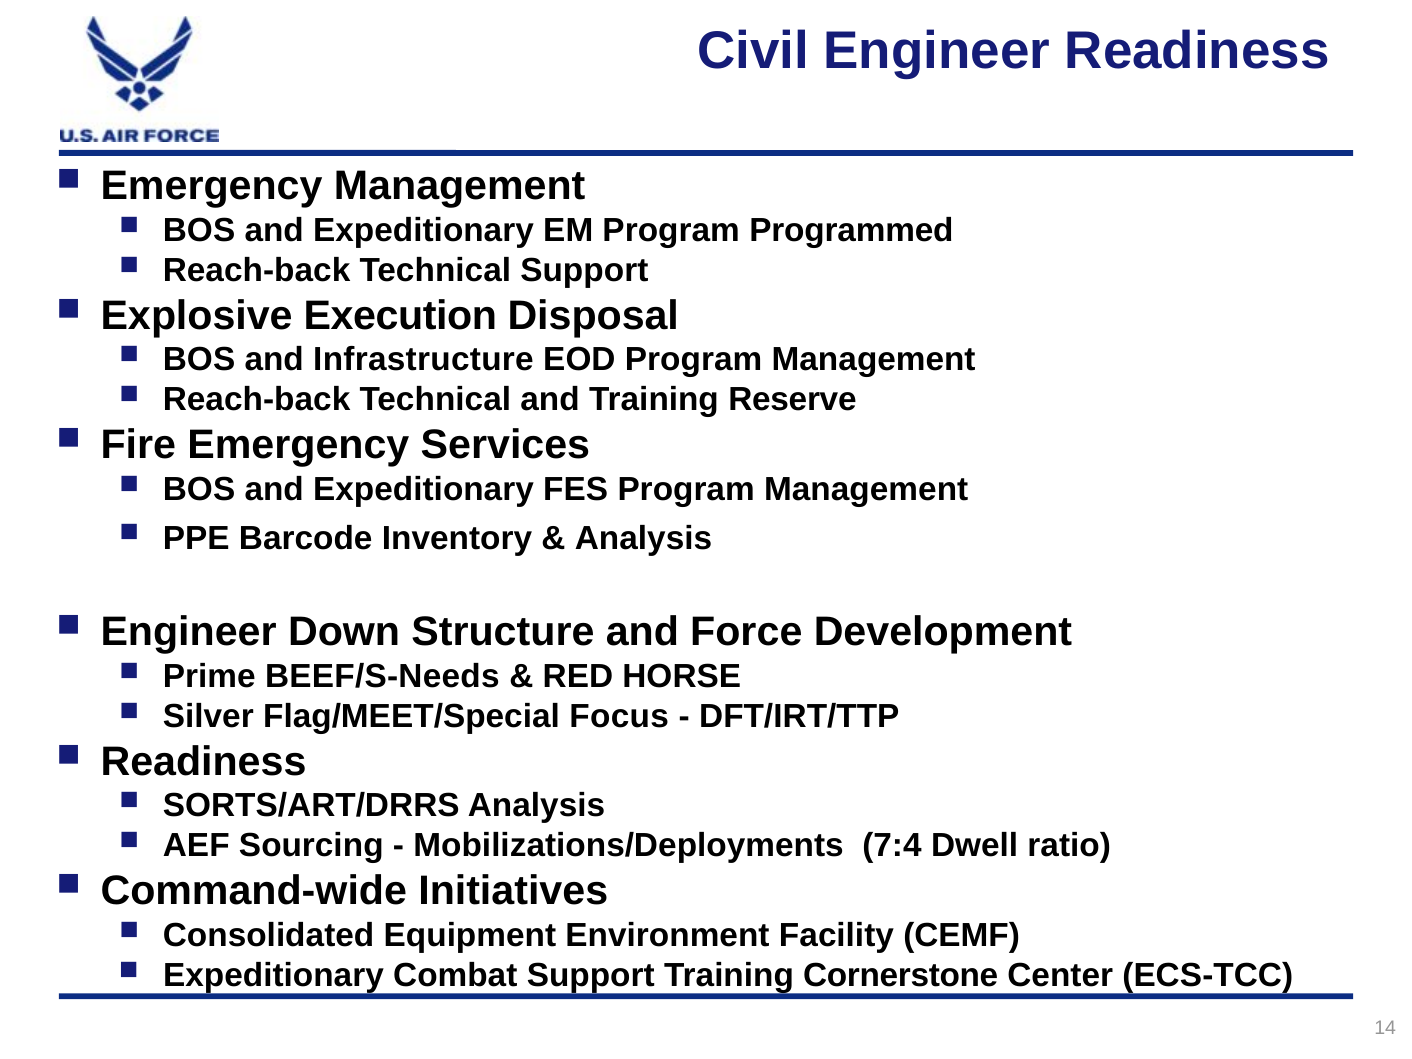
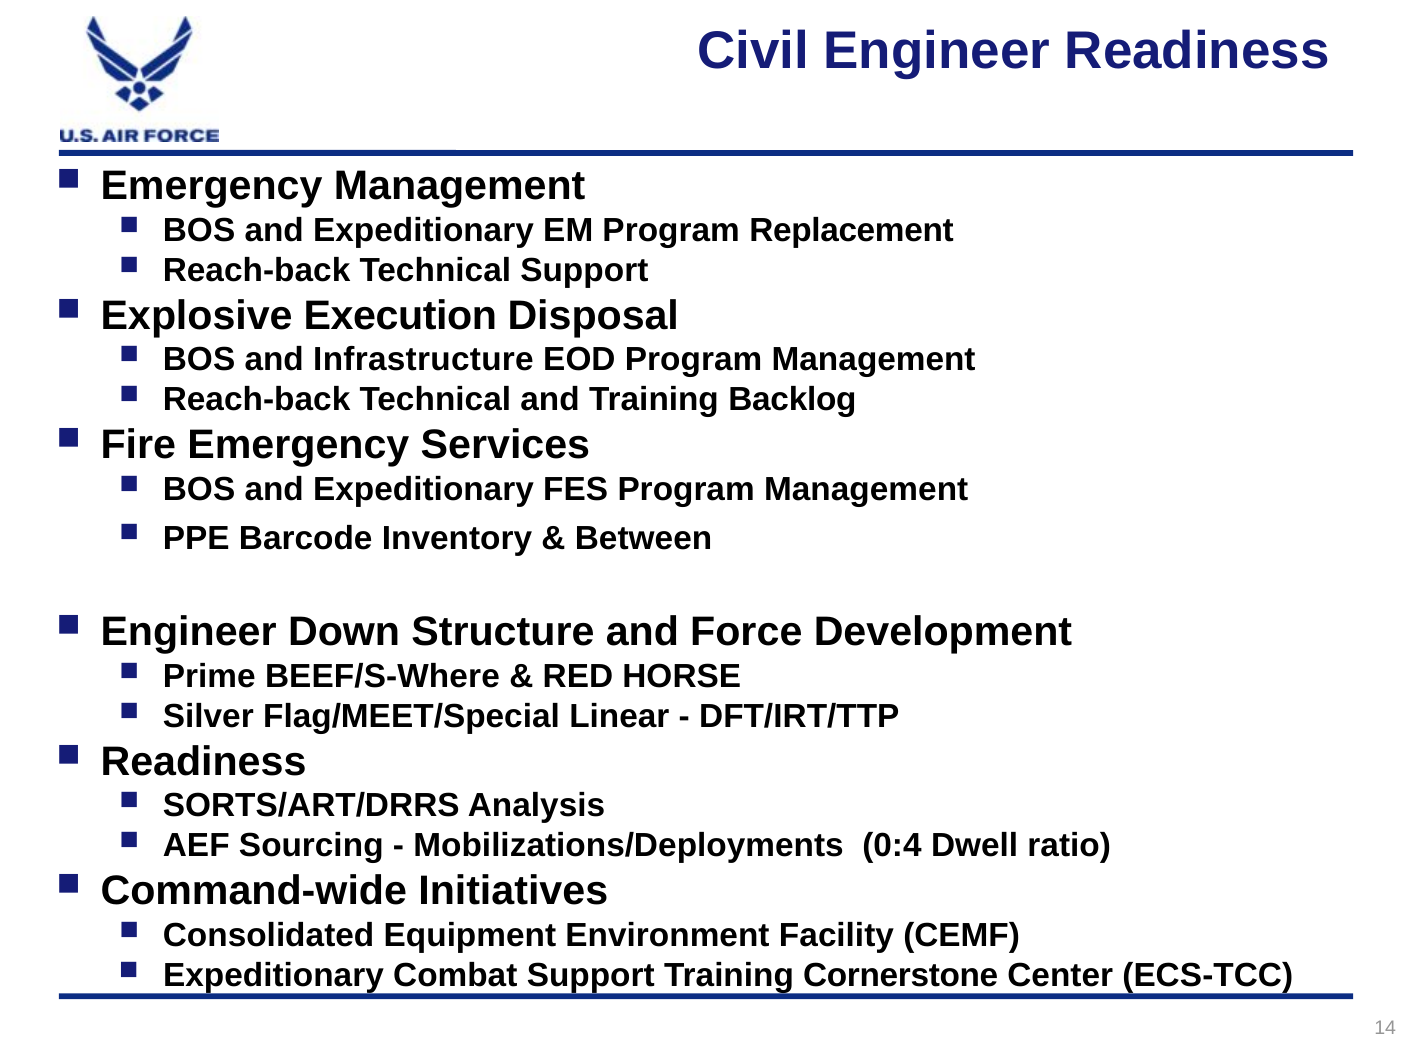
Programmed: Programmed -> Replacement (851, 230)
Reserve: Reserve -> Backlog (792, 400)
Analysis: Analysis -> Between (644, 538)
BEEF/S-Needs: BEEF/S-Needs -> BEEF/S-Where (382, 676)
Focus: Focus -> Linear (619, 716)
7:4: 7:4 -> 0:4 (892, 846)
